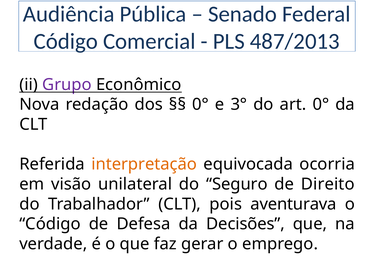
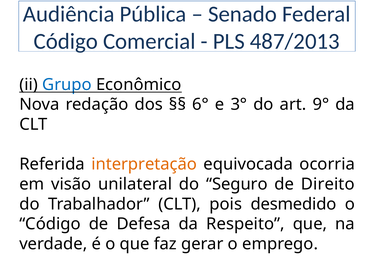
Grupo colour: purple -> blue (67, 85)
0°: 0° -> 6° (200, 105)
art 0°: 0° -> 9° (321, 105)
aventurava: aventurava -> desmedido (293, 204)
Decisões: Decisões -> Respeito (245, 224)
